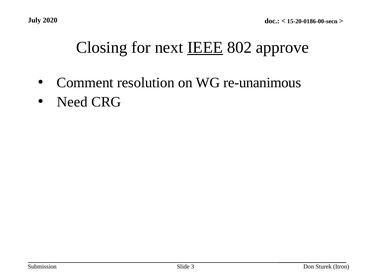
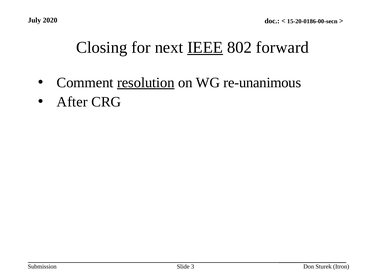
approve: approve -> forward (282, 48)
resolution underline: none -> present (146, 83)
Need: Need -> After (72, 102)
